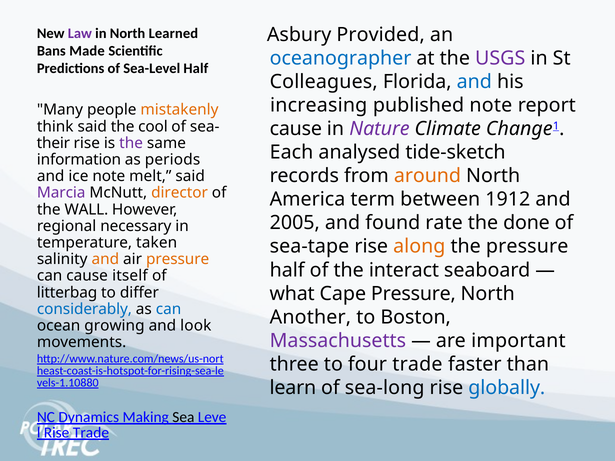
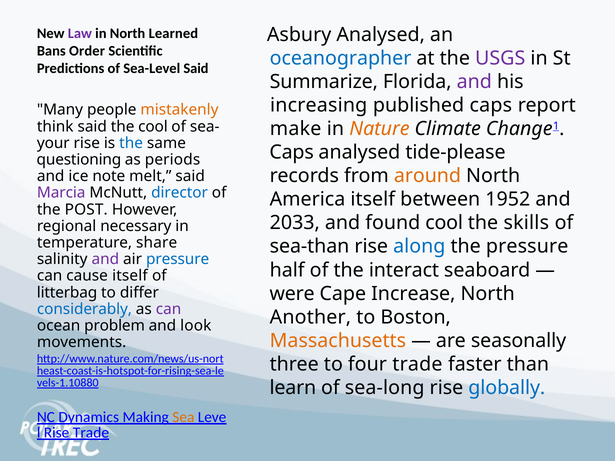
Asbury Provided: Provided -> Analysed (381, 35)
Made: Made -> Order (87, 51)
Sea-Level Half: Half -> Said (196, 68)
Colleagues: Colleagues -> Summarize (324, 82)
and colour: blue -> purple (474, 82)
published note: note -> caps (491, 105)
cause: cause -> make (296, 129)
Nature colour: purple -> orange (379, 129)
their: their -> your (53, 143)
the colour: purple -> blue (131, 143)
Each: Each -> Caps (292, 152)
tide-sketch: tide-sketch -> tide-please (456, 152)
information: information -> questioning (79, 160)
director colour: orange -> blue (180, 193)
America term: term -> itself (373, 199)
1912: 1912 -> 1952 (508, 199)
WALL: WALL -> POST (86, 210)
2005: 2005 -> 2033 (295, 223)
found rate: rate -> cool (444, 223)
done: done -> skills (526, 223)
taken: taken -> share (157, 243)
sea-tape: sea-tape -> sea-than (310, 247)
along colour: orange -> blue (419, 247)
and colour: orange -> purple (105, 259)
pressure colour: orange -> blue (178, 259)
what: what -> were (292, 294)
Cape Pressure: Pressure -> Increase (413, 294)
can colour: blue -> purple (169, 309)
growing: growing -> problem (115, 326)
Massachusetts colour: purple -> orange (338, 341)
important: important -> seasonally (519, 341)
Sea colour: black -> orange (183, 417)
